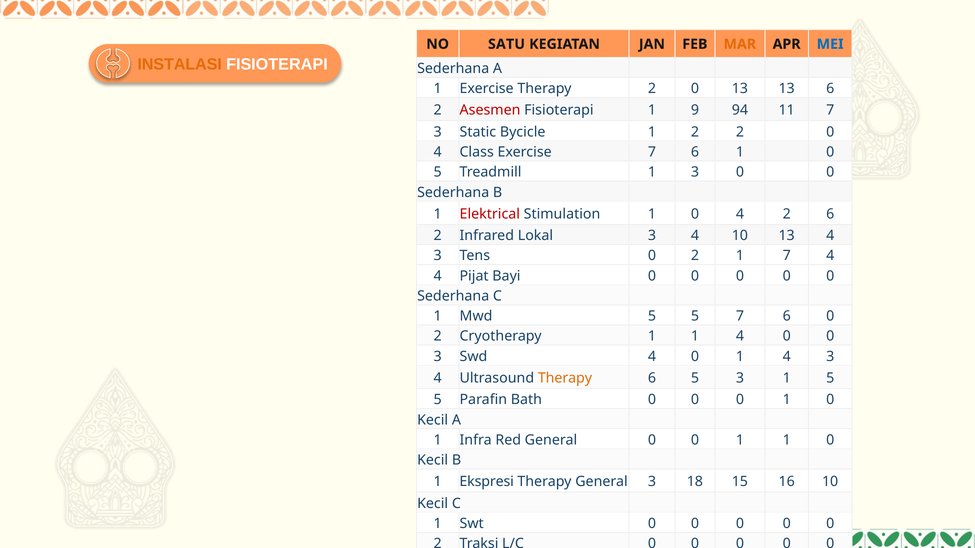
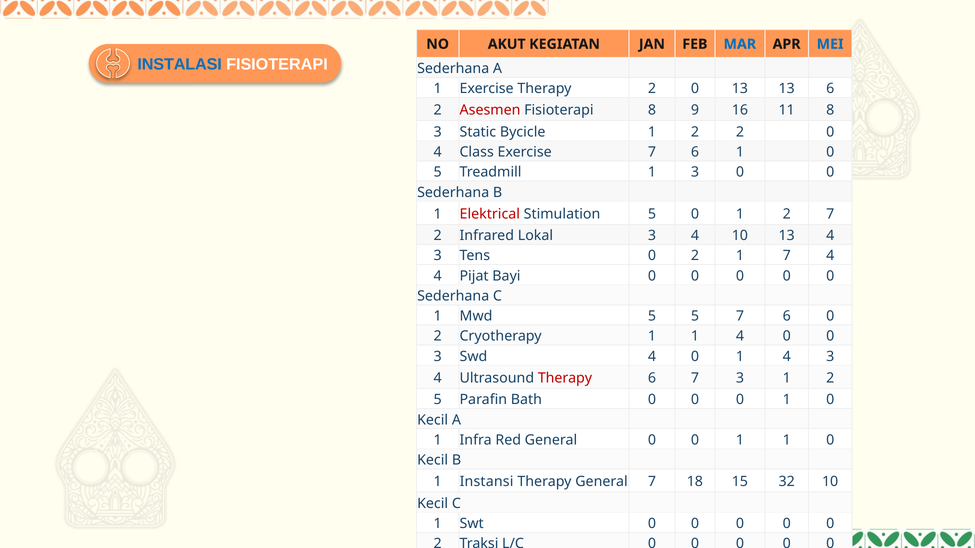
SATU: SATU -> AKUT (507, 44)
MAR colour: orange -> blue (740, 44)
INSTALASI colour: orange -> blue (180, 64)
Fisioterapi 1: 1 -> 8 (652, 110)
94: 94 -> 16 (740, 110)
11 7: 7 -> 8 (830, 110)
Stimulation 1: 1 -> 5 (652, 214)
4: 4 -> 1 (740, 214)
2 6: 6 -> 7 (830, 214)
Therapy colour: orange -> red (565, 378)
6 5: 5 -> 7 (695, 378)
3 1 5: 5 -> 2 (830, 378)
Ekspresi: Ekspresi -> Instansi (487, 482)
General 3: 3 -> 7 (652, 482)
16: 16 -> 32 (787, 482)
